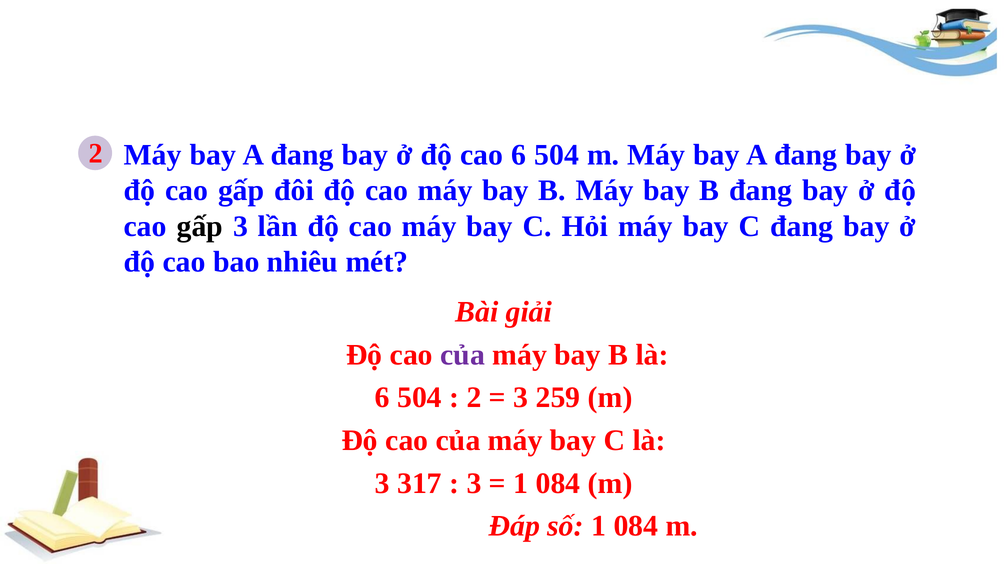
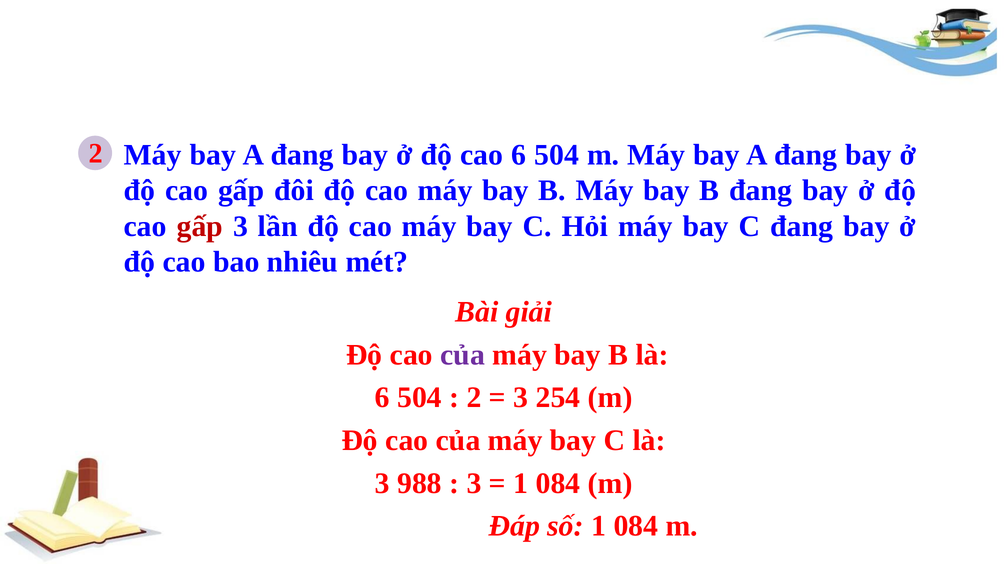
gấp colour: black -> red (200, 226)
259: 259 -> 254 (558, 398)
317: 317 -> 988 (419, 483)
